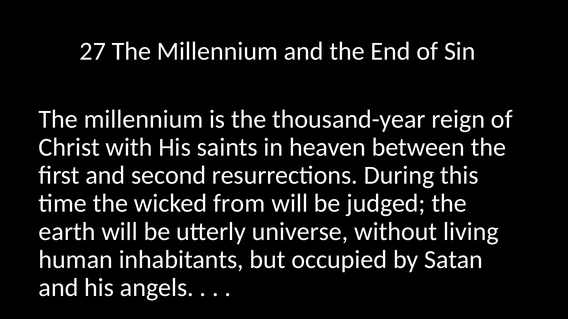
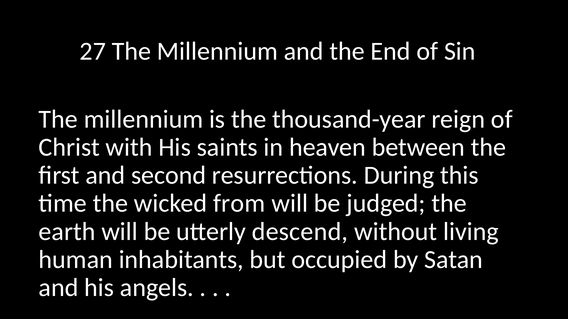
universe: universe -> descend (300, 232)
